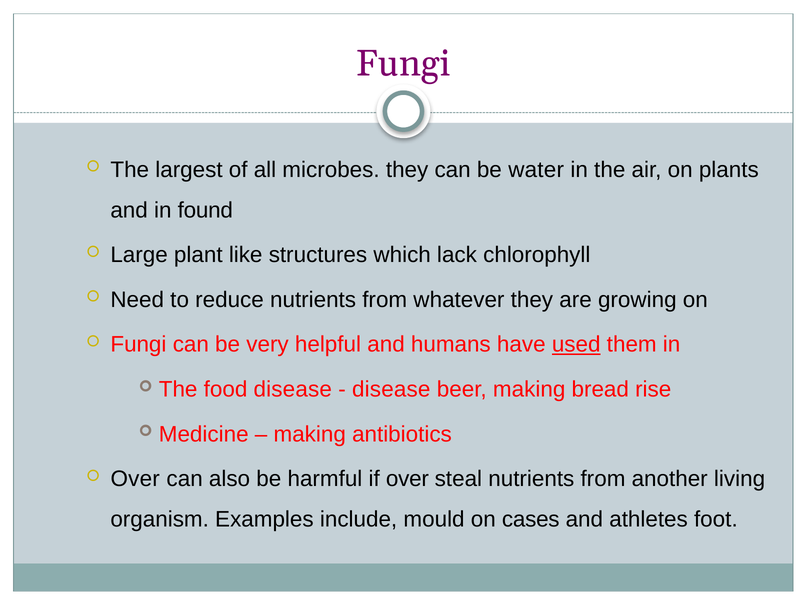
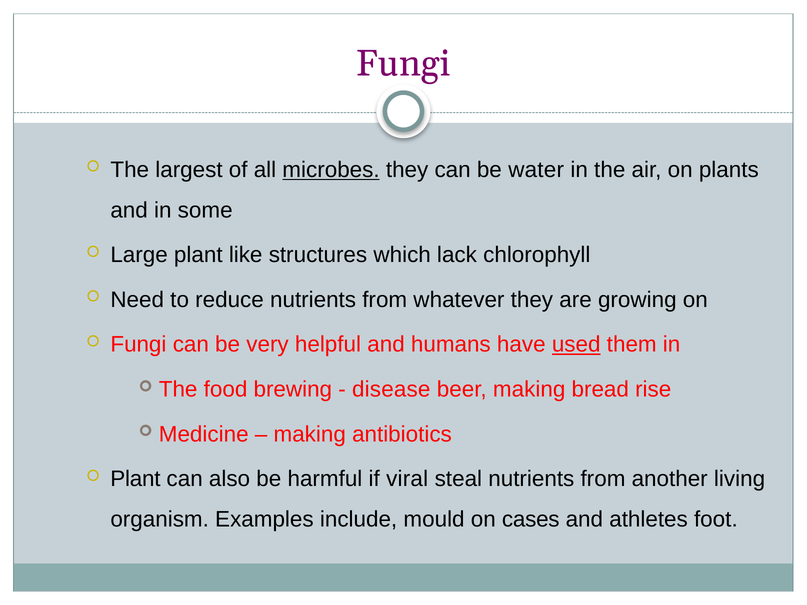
microbes underline: none -> present (331, 170)
found: found -> some (205, 210)
food disease: disease -> brewing (293, 390)
Over: Over -> Plant (135, 479)
if over: over -> viral (407, 479)
